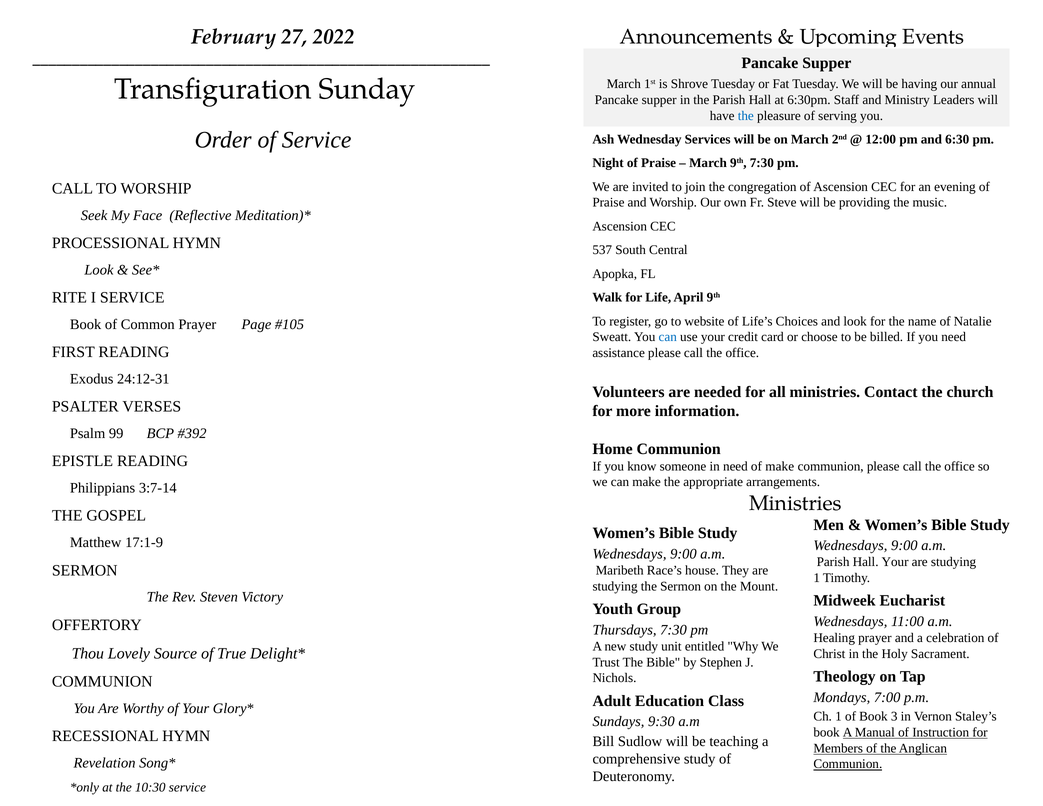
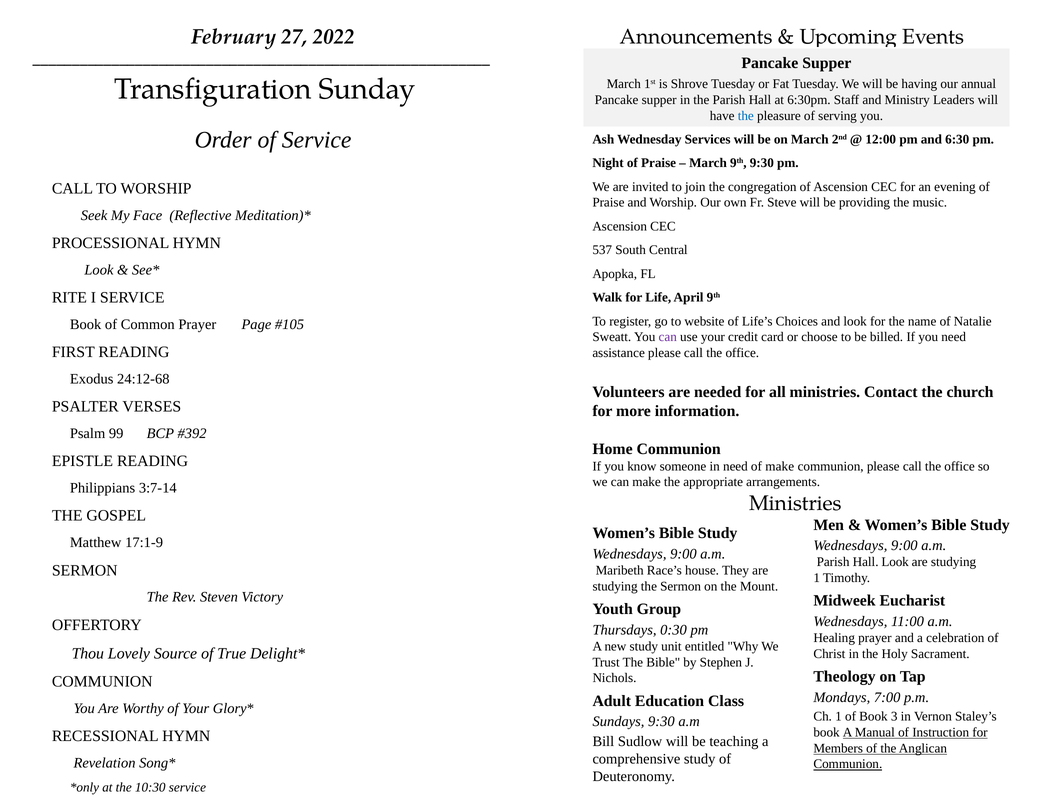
9th 7:30: 7:30 -> 9:30 (762, 163)
can colour: blue -> purple (668, 337)
24:12-31: 24:12-31 -> 24:12-68 (143, 379)
Hall Your: Your -> Look (895, 562)
Thursdays 7:30: 7:30 -> 0:30 (674, 630)
